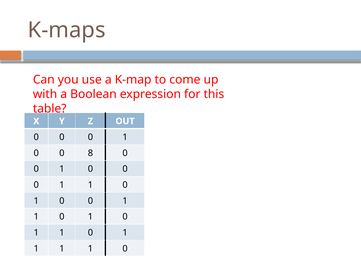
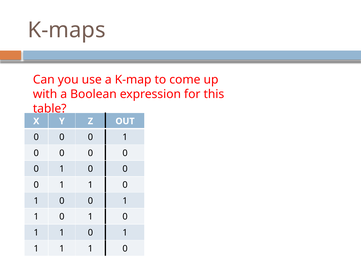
8: 8 -> 0 (90, 153)
